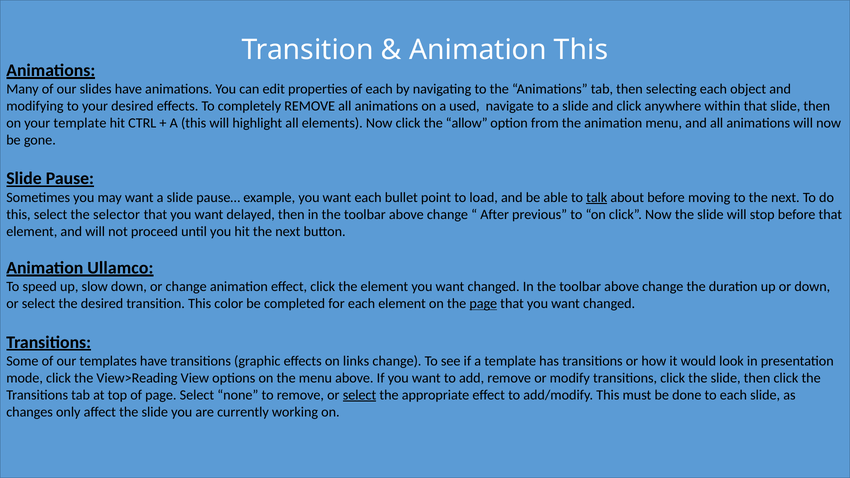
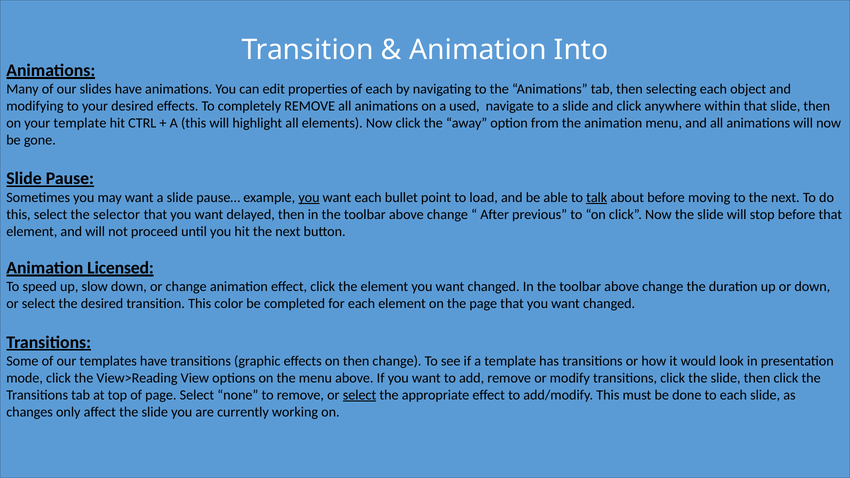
Animation This: This -> Into (581, 50)
allow: allow -> away (467, 123)
you underline: none -> present (309, 198)
Ullamco: Ullamco -> Licensed (121, 268)
page underline: present -> none (483, 304)
on links: links -> then (356, 361)
